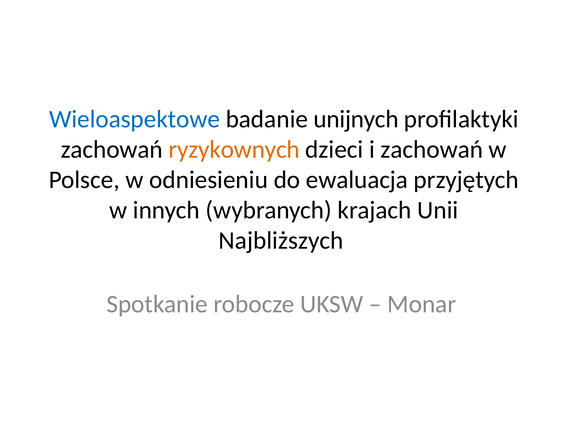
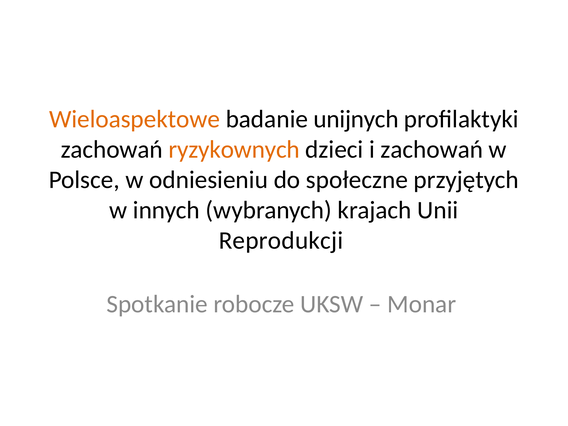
Wieloaspektowe colour: blue -> orange (135, 119)
ewaluacja: ewaluacja -> społeczne (357, 180)
Najbliższych: Najbliższych -> Reprodukcji (281, 240)
